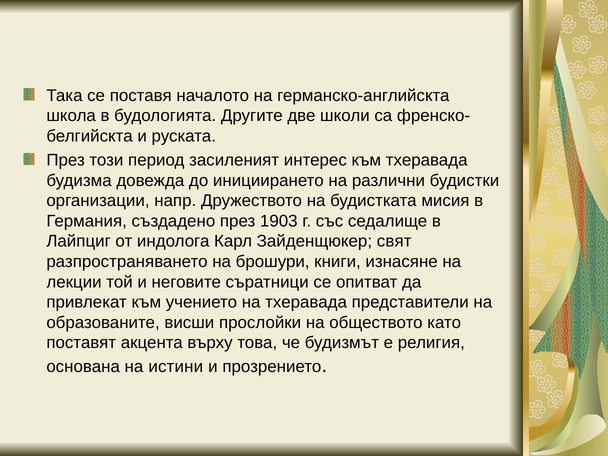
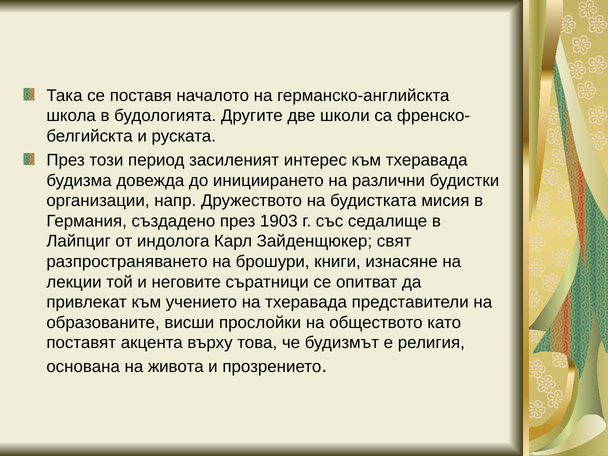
истини: истини -> живота (176, 366)
